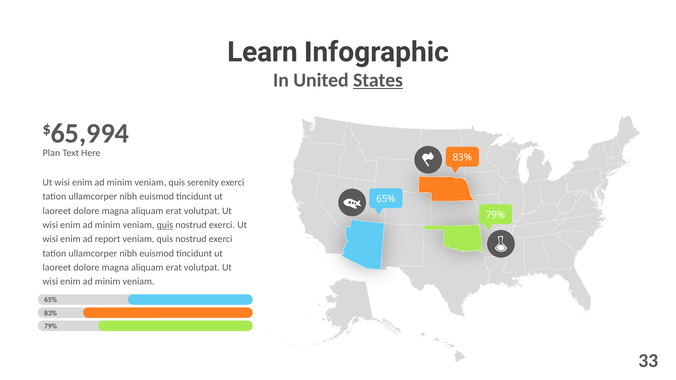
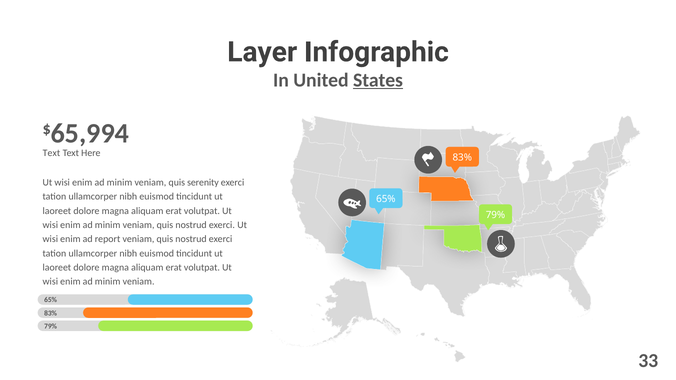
Learn: Learn -> Layer (262, 52)
Plan: Plan -> Text (51, 153)
quis underline: present -> none (165, 225)
